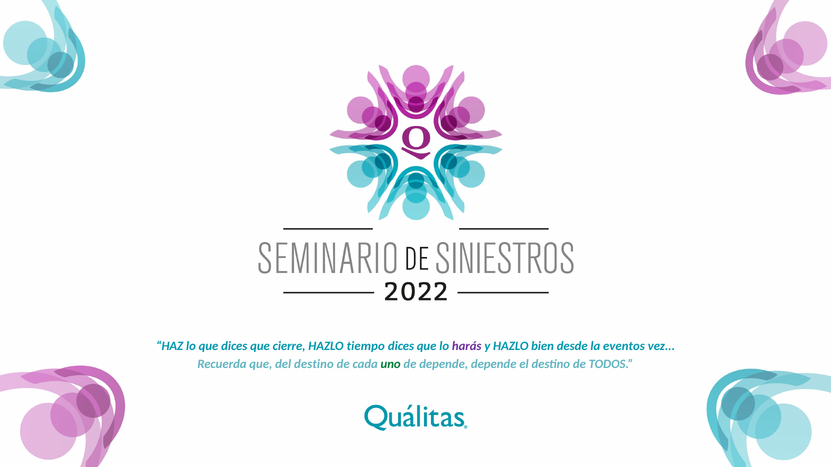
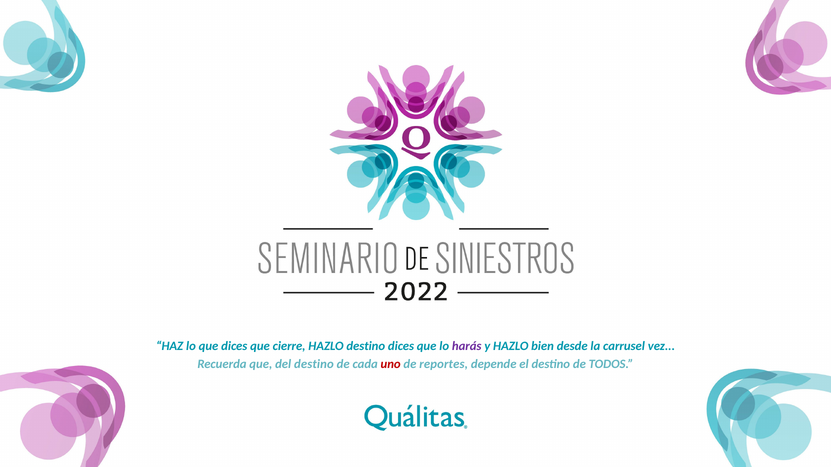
HAZLO tiempo: tiempo -> destino (366, 346)
eventos: eventos -> carrusel (624, 346)
uno colour: green -> red (391, 364)
de depende: depende -> reportes (444, 364)
